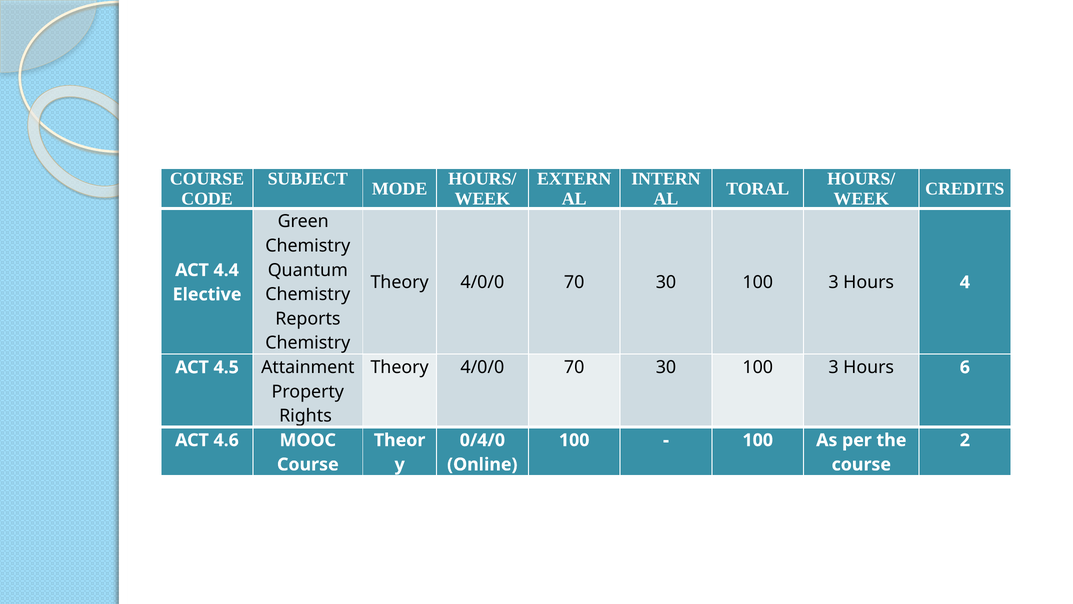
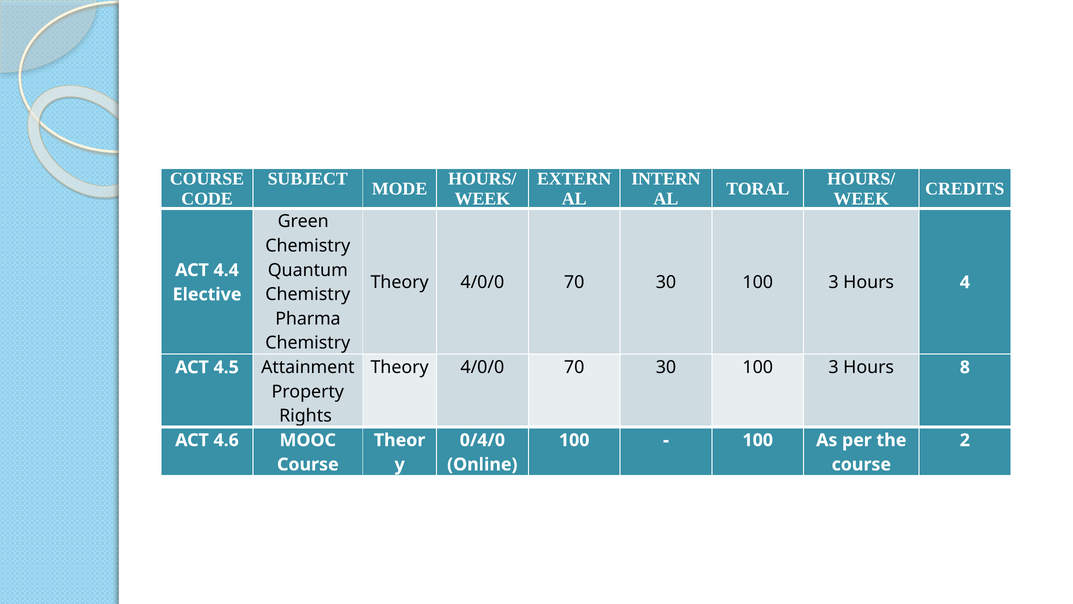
Reports: Reports -> Pharma (308, 319)
6: 6 -> 8 (965, 367)
